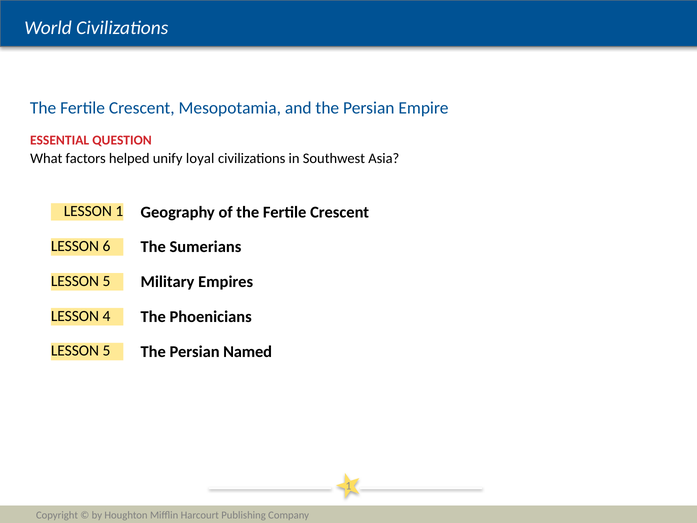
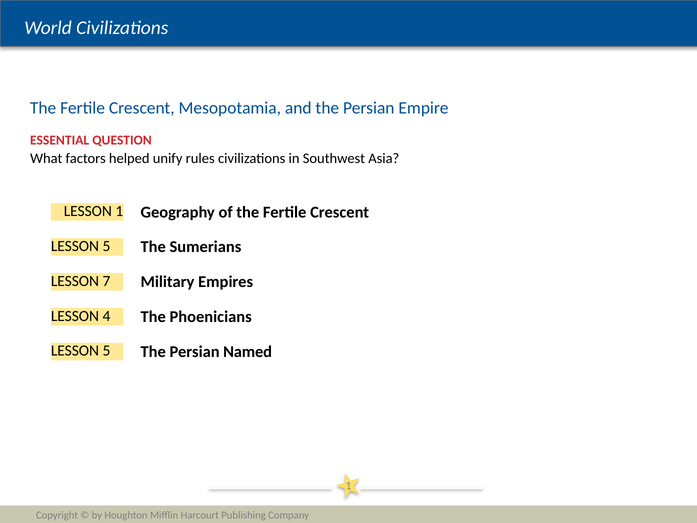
loyal: loyal -> rules (200, 158)
6: 6 -> 5 (106, 246)
5: 5 -> 7 (106, 281)
